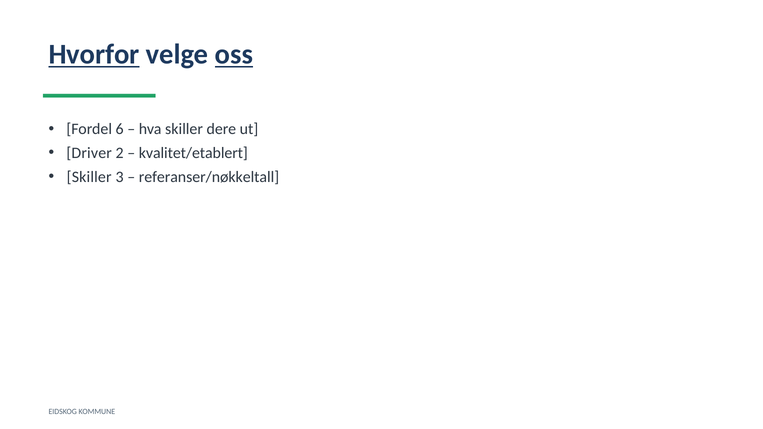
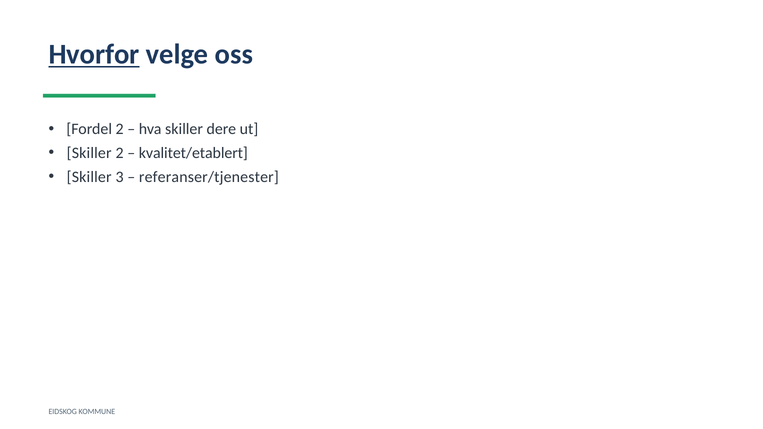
oss underline: present -> none (234, 54)
Fordel 6: 6 -> 2 (120, 129)
Driver: Driver -> Skiller (89, 153)
referanser/nøkkeltall: referanser/nøkkeltall -> referanser/tjenester (209, 177)
